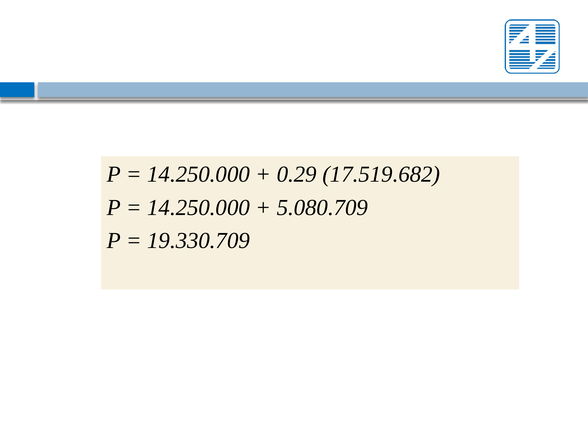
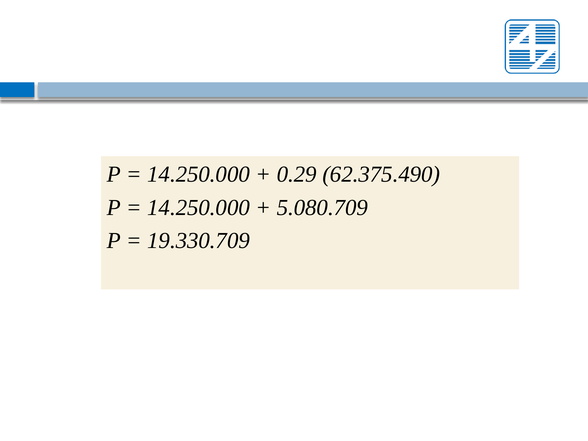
17.519.682: 17.519.682 -> 62.375.490 (381, 174)
